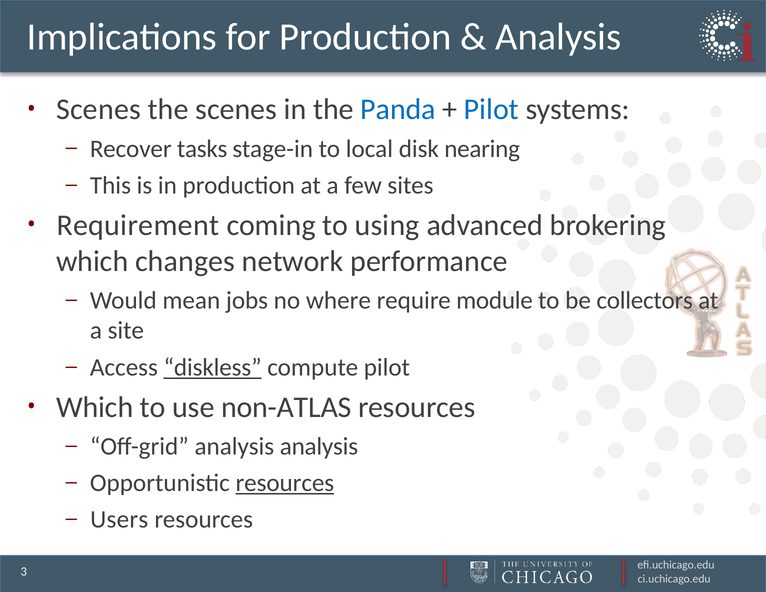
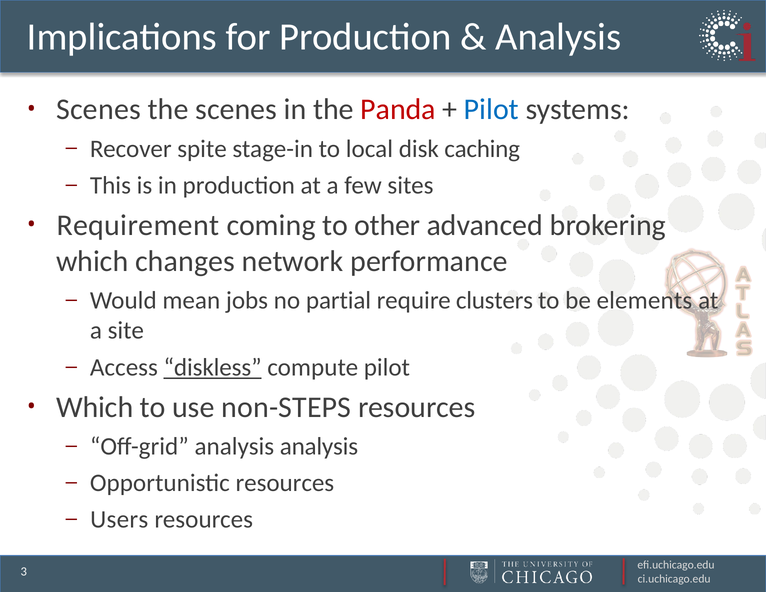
Panda colour: blue -> red (398, 109)
tasks: tasks -> spite (202, 149)
nearing: nearing -> caching (482, 149)
using: using -> other (387, 225)
where: where -> partial (339, 300)
module: module -> clusters (494, 300)
collectors: collectors -> elements (644, 300)
non-ATLAS: non-ATLAS -> non-STEPS (286, 407)
resources underline: present -> none (285, 483)
